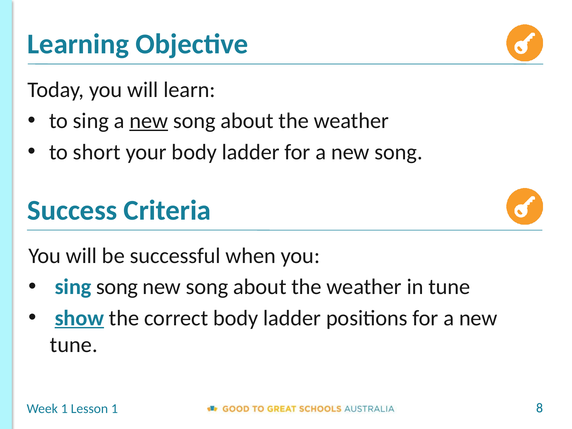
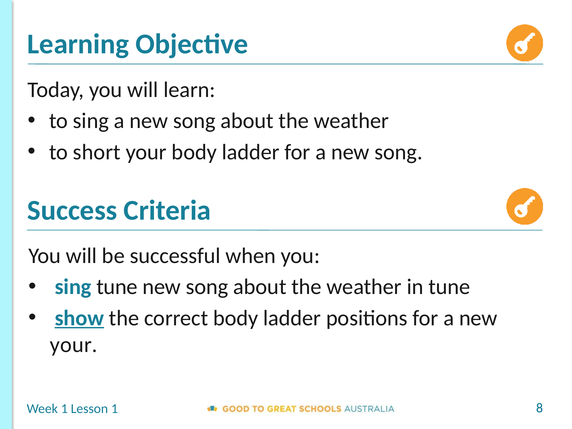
new underline: present -> none (149, 121)
sing song: song -> tune (117, 287)
tune: tune -> your (74, 345)
